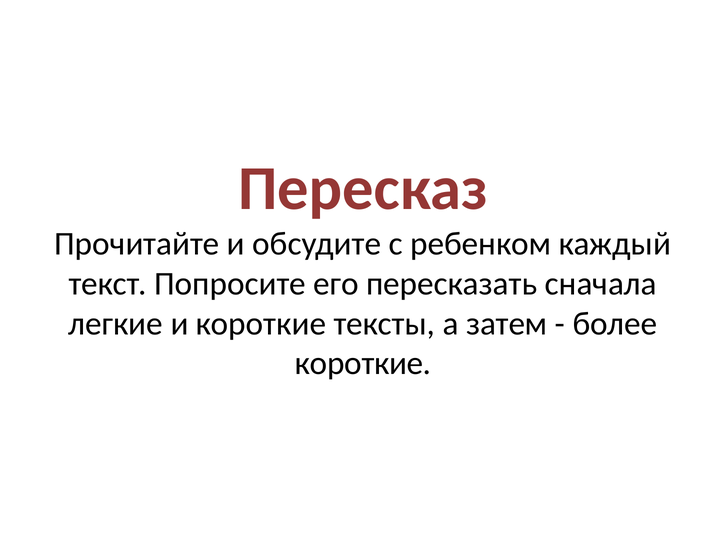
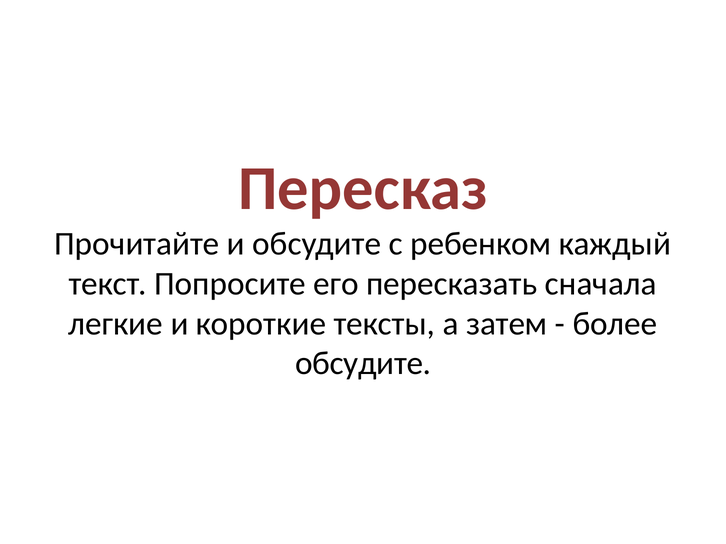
короткие: короткие -> обсудите (363, 364)
